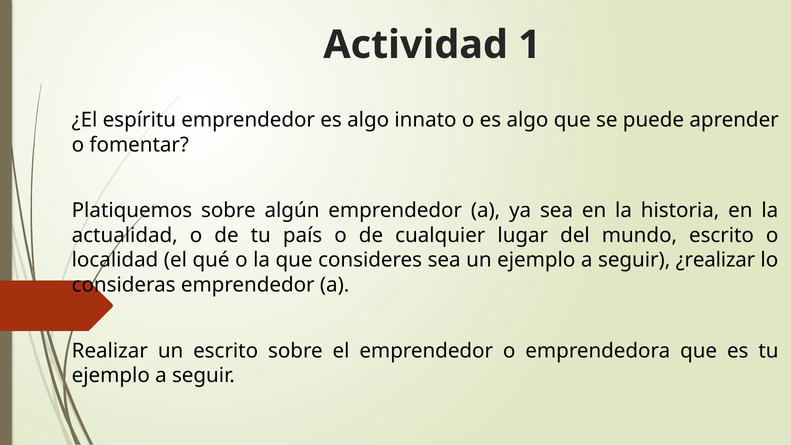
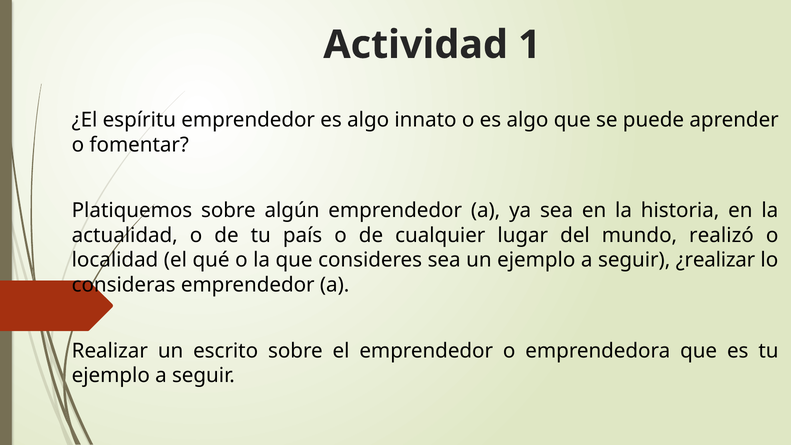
mundo escrito: escrito -> realizó (721, 235)
